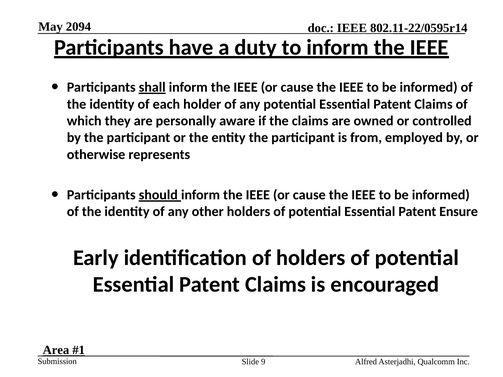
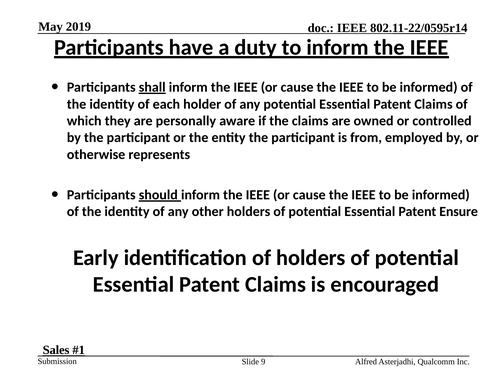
2094: 2094 -> 2019 (78, 27)
Area: Area -> Sales (56, 350)
